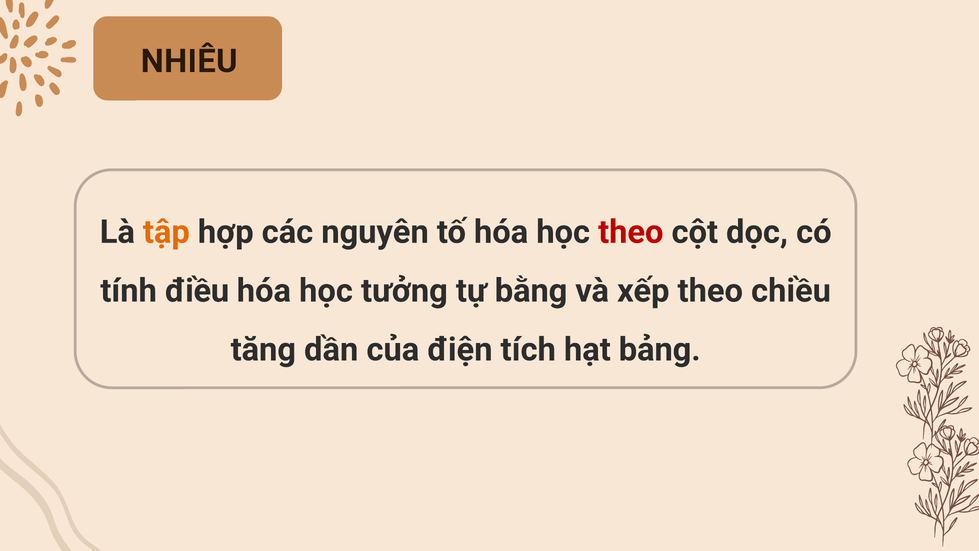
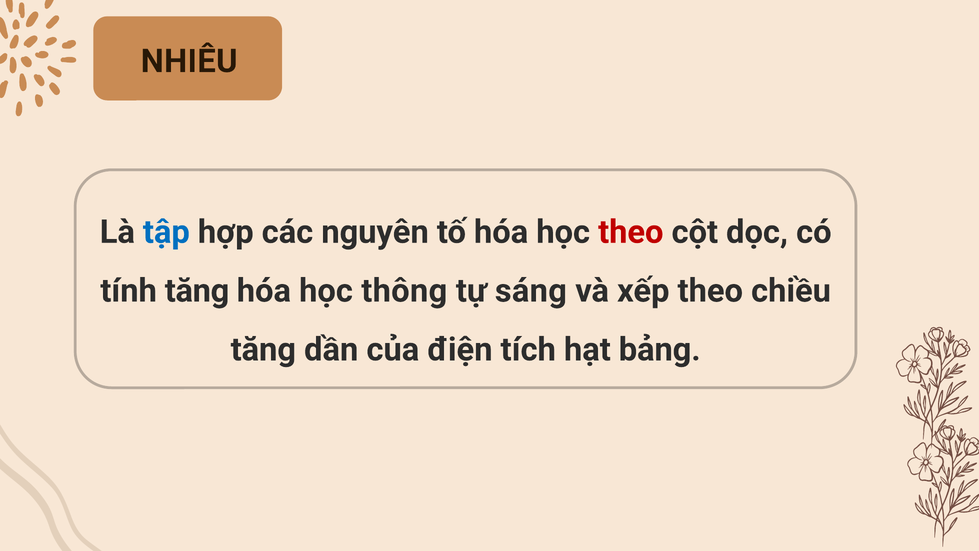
tập colour: orange -> blue (166, 232)
tính điều: điều -> tăng (197, 291)
tưởng: tưởng -> thông (404, 291)
bằng: bằng -> sáng (531, 291)
